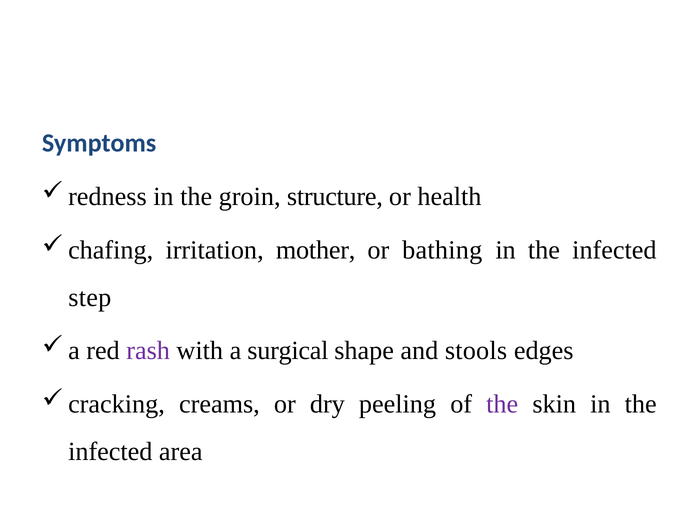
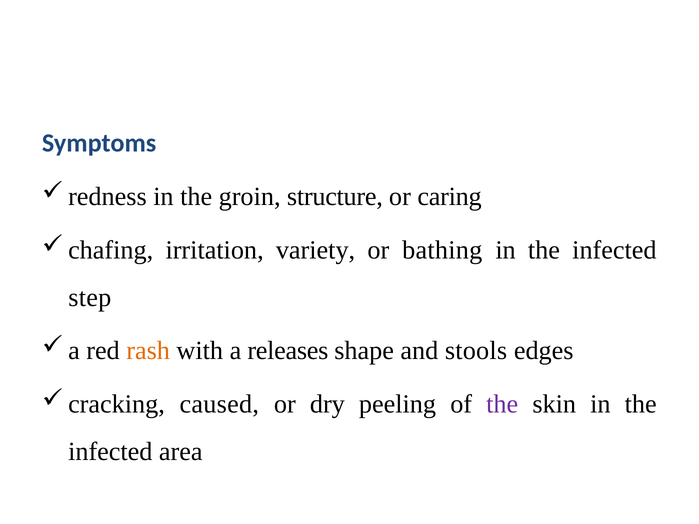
health: health -> caring (450, 197)
mother: mother -> variety (316, 250)
rash colour: purple -> orange (148, 351)
surgical: surgical -> releases (288, 351)
creams: creams -> caused (219, 404)
